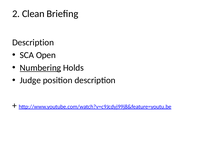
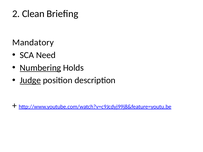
Description: Description -> Mandatory (33, 43)
Open: Open -> Need (46, 55)
Judge underline: none -> present (30, 80)
